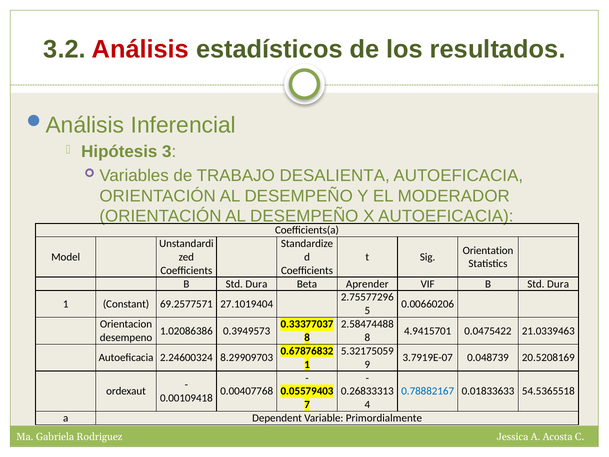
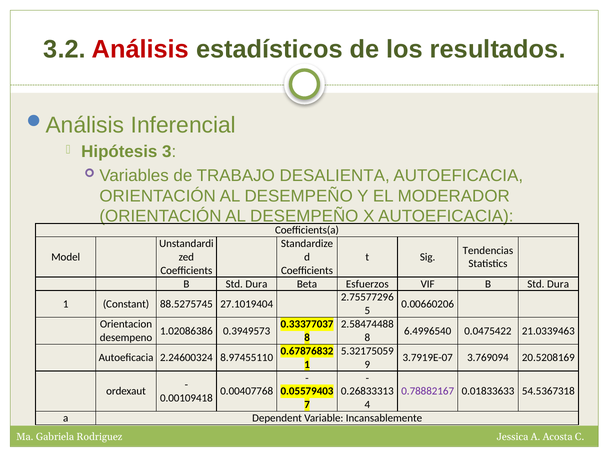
Orientation: Orientation -> Tendencias (488, 250)
Aprender: Aprender -> Esfuerzos (367, 284)
69.2577571: 69.2577571 -> 88.5275745 (186, 304)
4.9415701: 4.9415701 -> 6.4996540 (428, 331)
8.29909703: 8.29909703 -> 8.97455110 (247, 358)
0.048739: 0.048739 -> 3.769094 (488, 358)
0.78882167 colour: blue -> purple (428, 391)
54.5365518: 54.5365518 -> 54.5367318 (548, 391)
Primordialmente: Primordialmente -> Incansablemente (384, 418)
